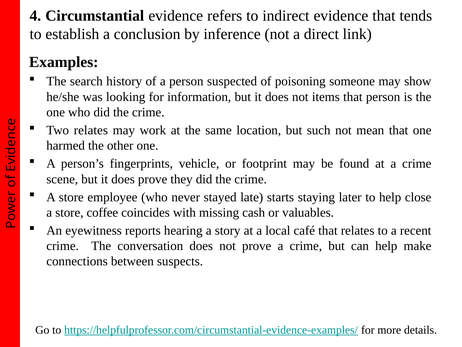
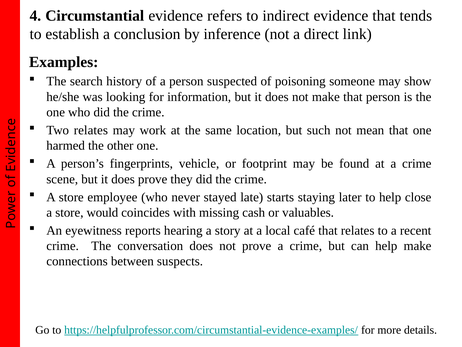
not items: items -> make (326, 97)
coffee: coffee -> would (102, 212)
